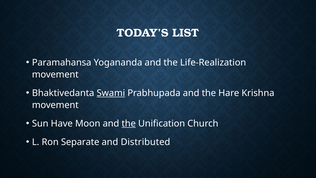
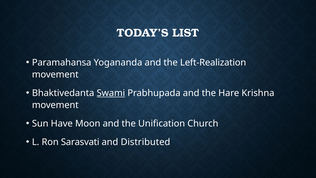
Life-Realization: Life-Realization -> Left-Realization (213, 63)
the underline: present -> none (129, 123)
Separate: Separate -> Sarasvati (80, 142)
